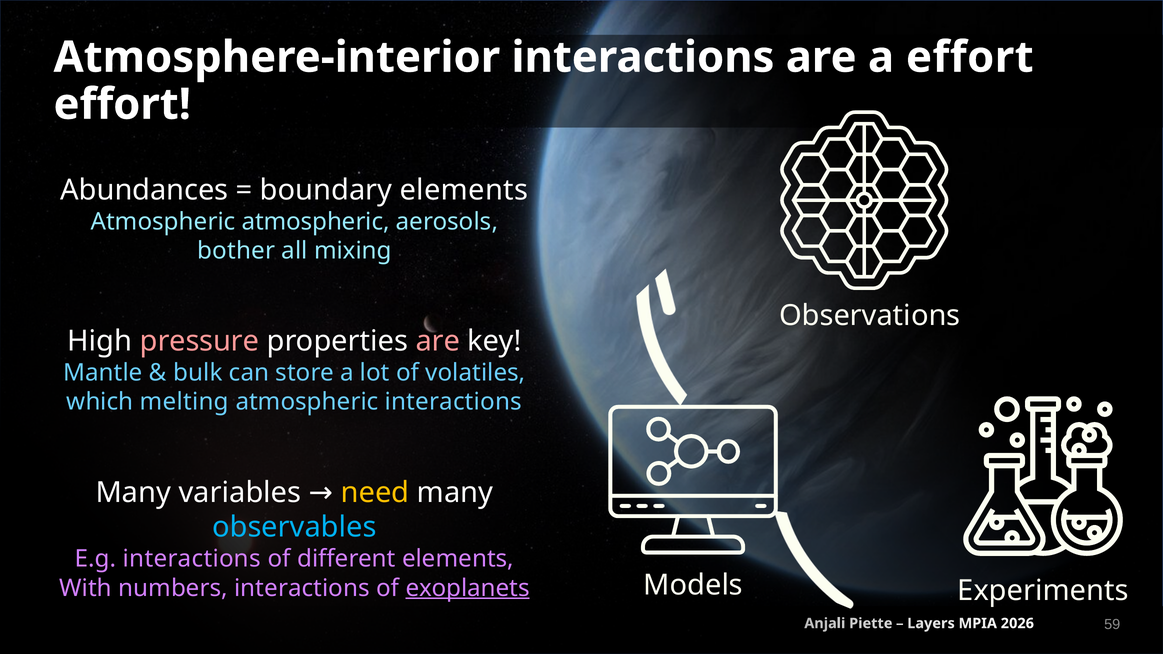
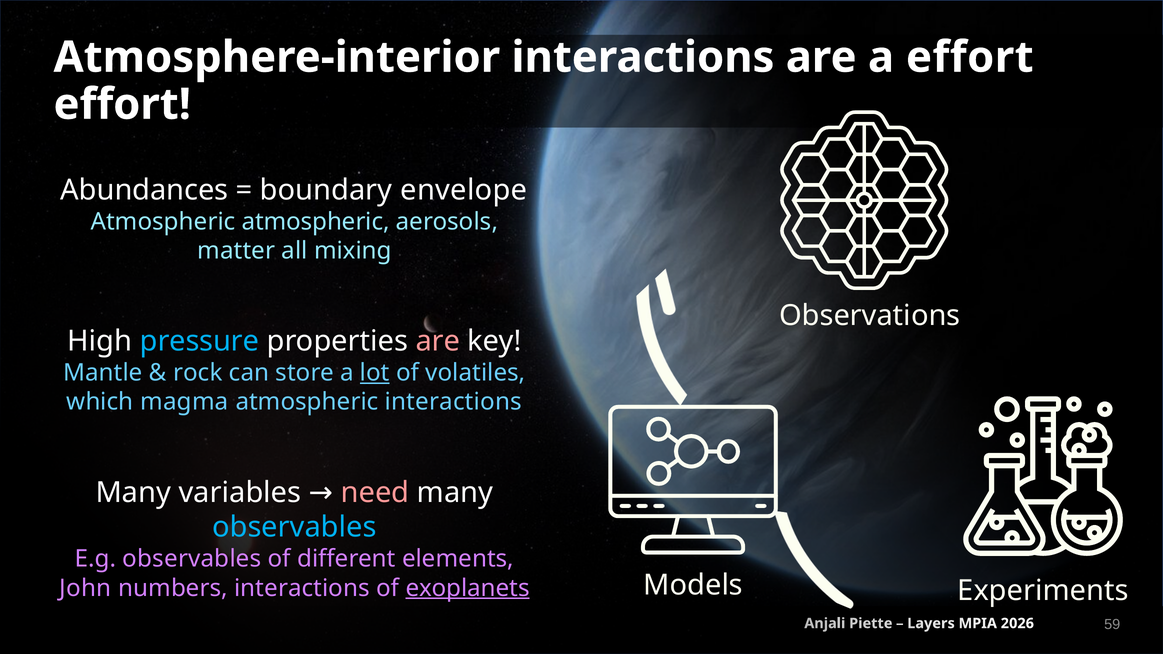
boundary elements: elements -> envelope (464, 190)
bother: bother -> matter (236, 251)
pressure colour: pink -> light blue (200, 341)
bulk: bulk -> rock (198, 373)
lot underline: none -> present (375, 373)
melting: melting -> magma (184, 402)
need colour: yellow -> pink (375, 493)
E.g interactions: interactions -> observables (192, 559)
With: With -> John (85, 588)
